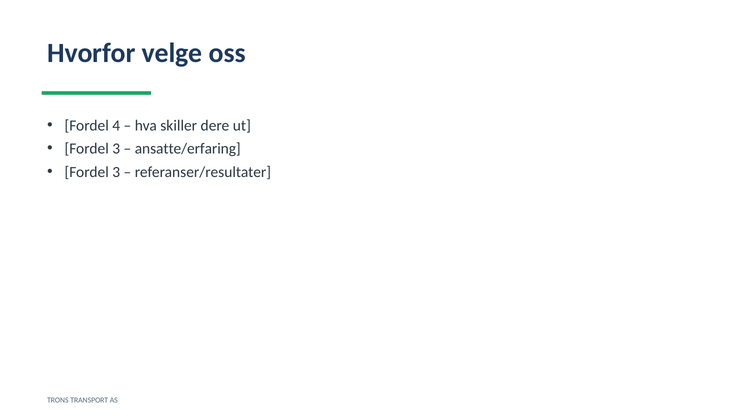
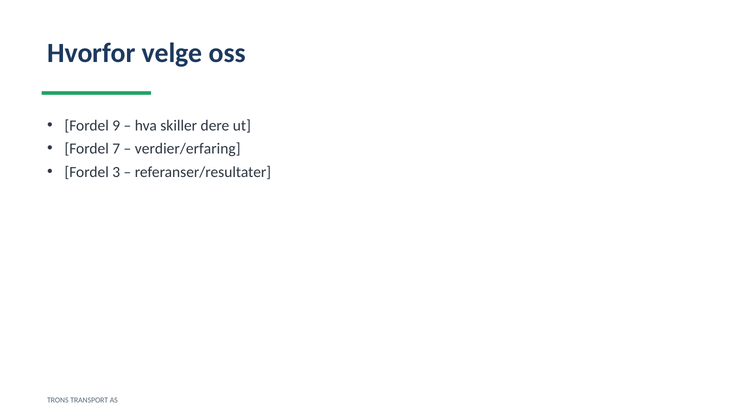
4: 4 -> 9 (116, 126)
3: 3 -> 7 (116, 149)
ansatte/erfaring: ansatte/erfaring -> verdier/erfaring (188, 149)
